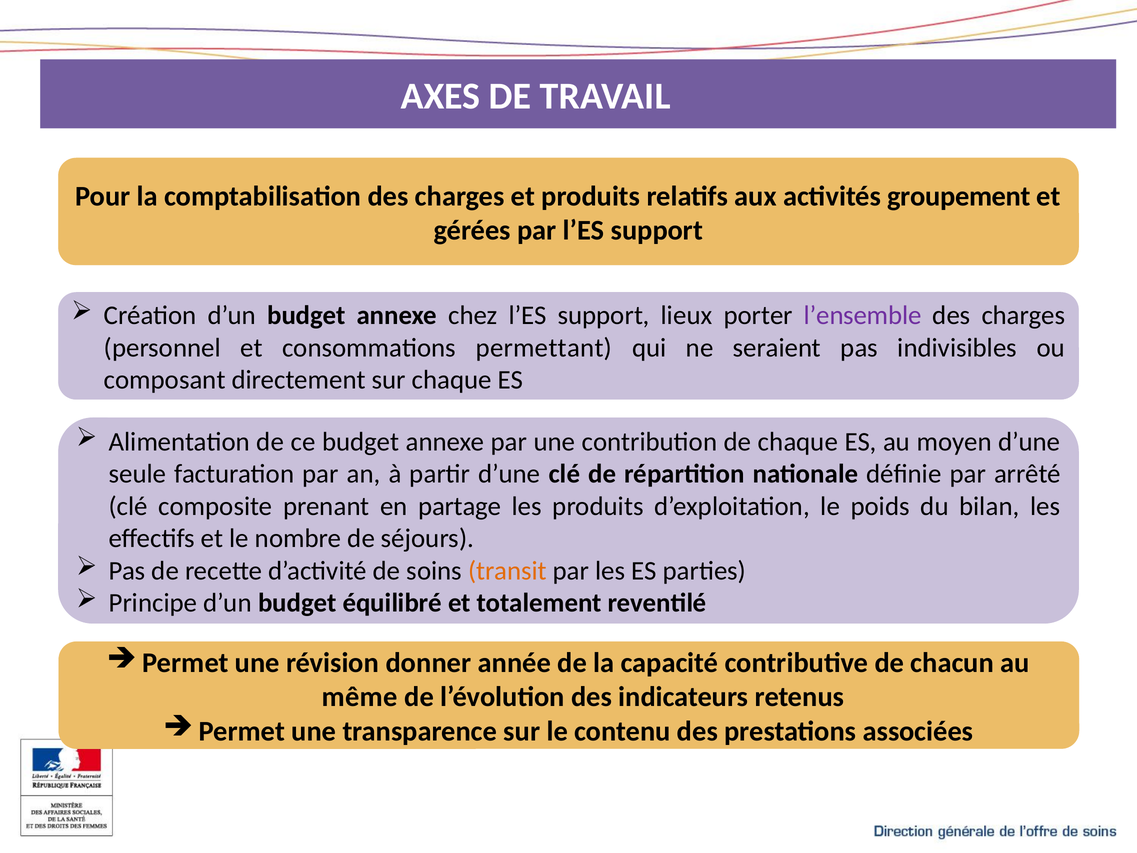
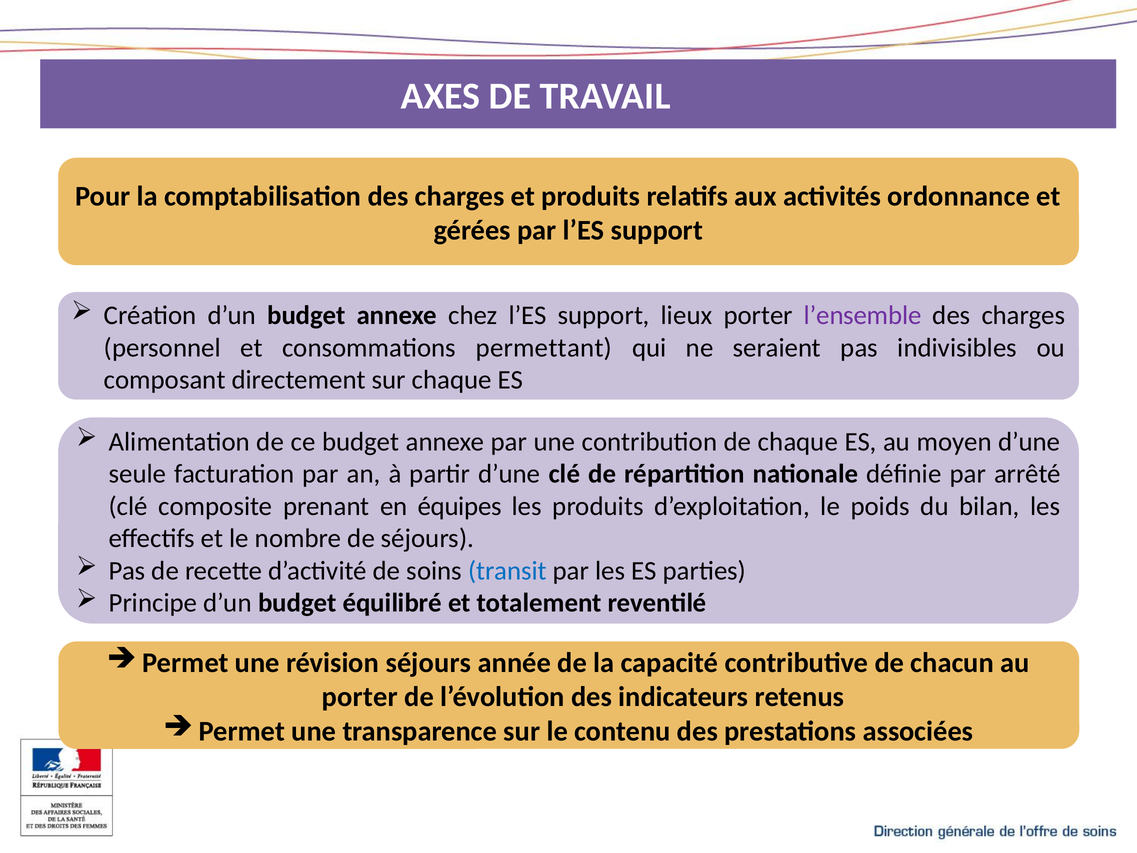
groupement: groupement -> ordonnance (959, 196)
partage: partage -> équipes (460, 506)
transit colour: orange -> blue (507, 571)
révision donner: donner -> séjours (428, 663)
même: même -> porter (360, 697)
